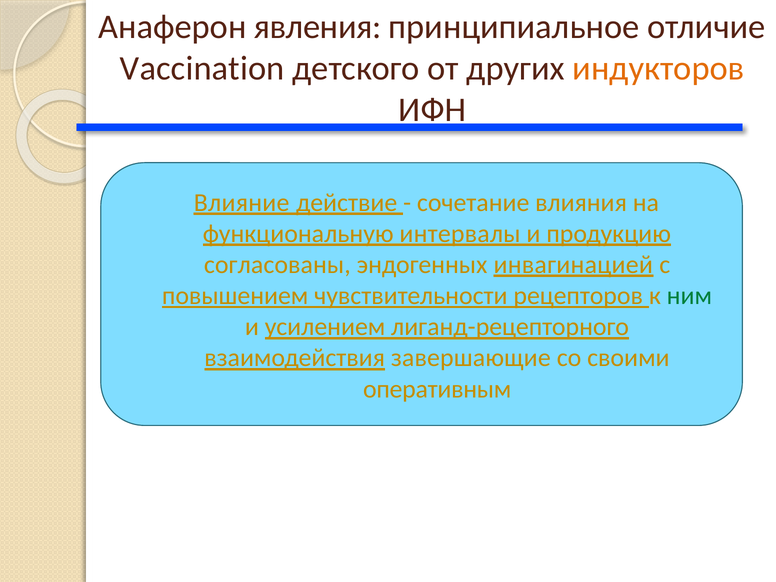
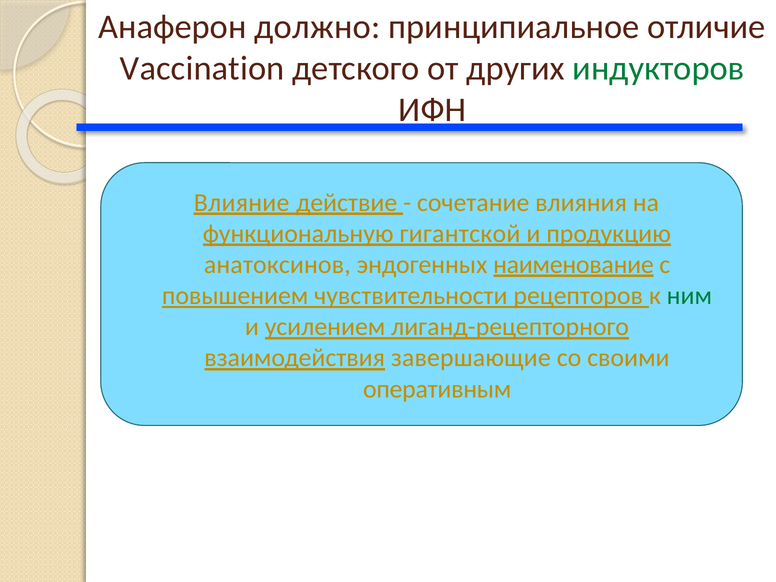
явления: явления -> должно (317, 27)
индукторов colour: orange -> green (658, 68)
интервалы: интервалы -> гигантской (460, 234)
согласованы: согласованы -> анатоксинов (277, 265)
инвагинацией: инвагинацией -> наименование (573, 265)
